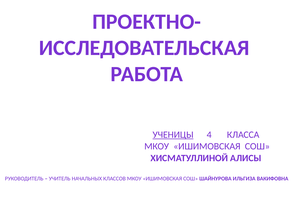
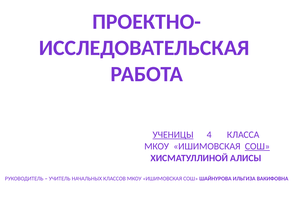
СОШ underline: none -> present (257, 147)
